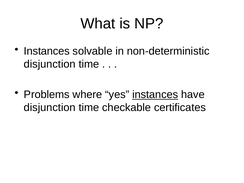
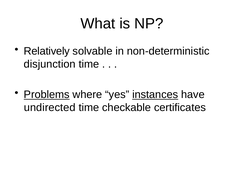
Instances: Instances -> Relatively (47, 51)
Problems underline: none -> present (47, 95)
disjunction: disjunction -> undirected (50, 108)
